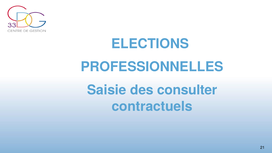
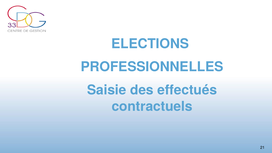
consulter: consulter -> effectués (187, 90)
